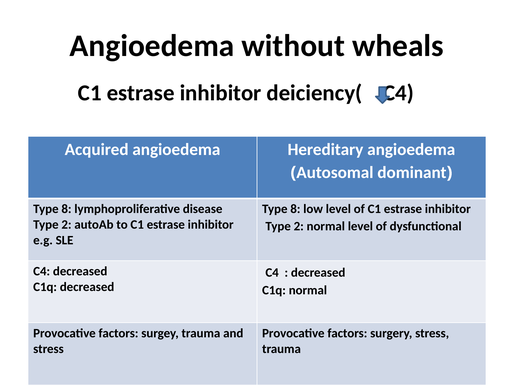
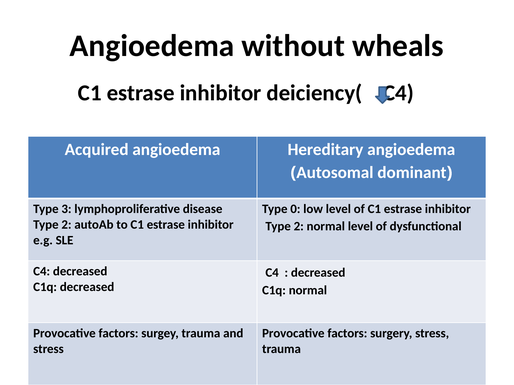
8: 8 -> 3 (66, 209)
8: 8 -> 0 (295, 209)
